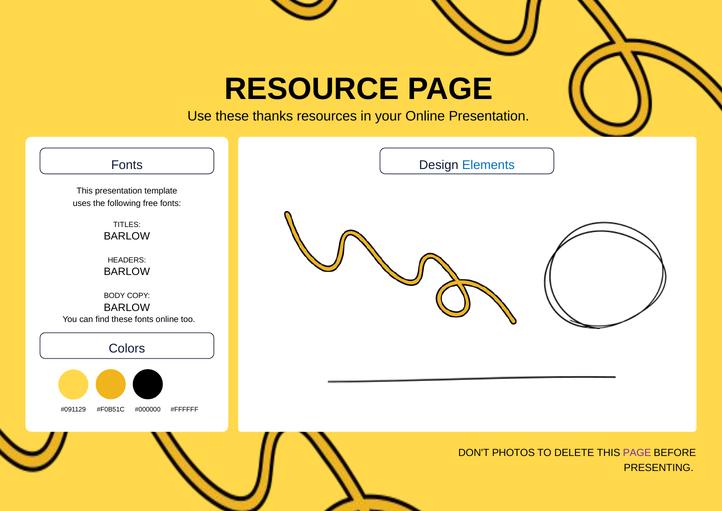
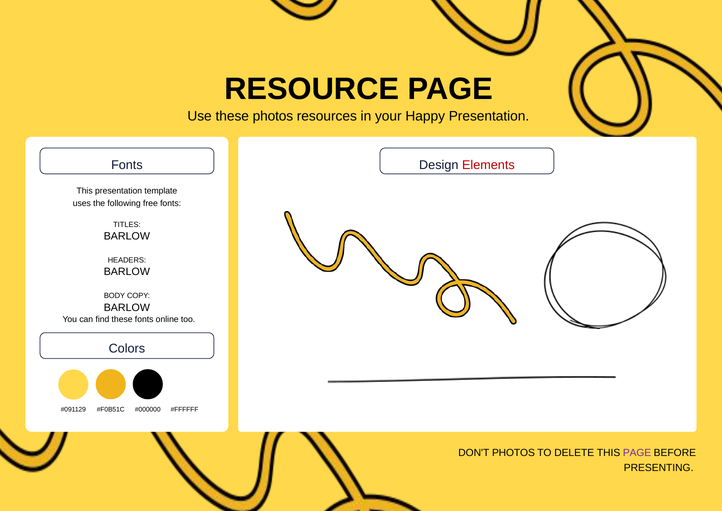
these thanks: thanks -> photos (273, 116)
your Online: Online -> Happy (425, 116)
Elements colour: blue -> red (488, 165)
